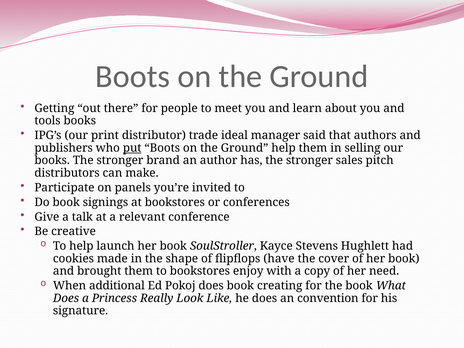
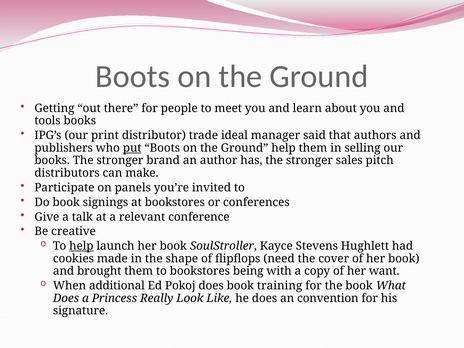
help underline: none -> present (81, 246)
have: have -> need (279, 259)
enjoy: enjoy -> being (248, 271)
need: need -> want (384, 271)
creating: creating -> training (280, 286)
